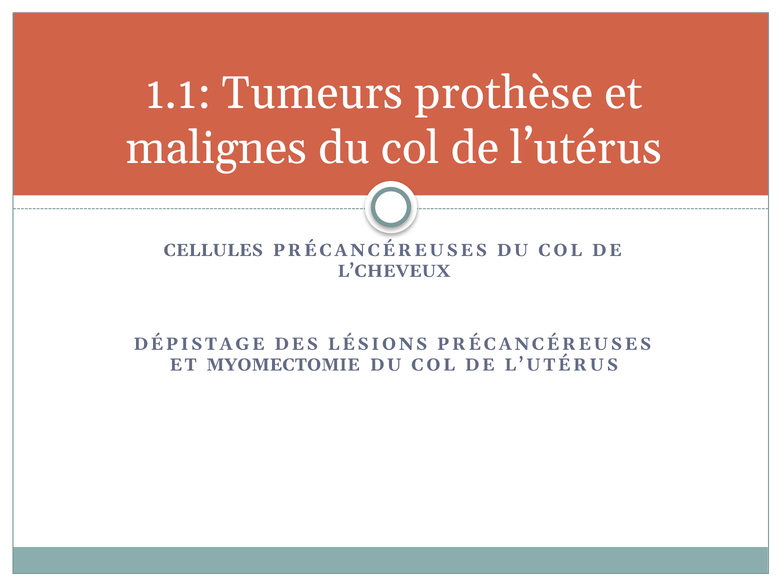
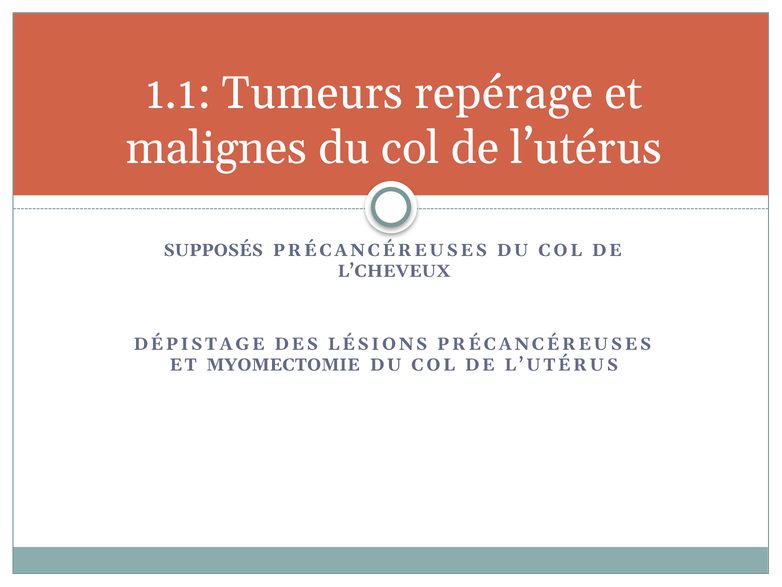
prothèse: prothèse -> repérage (504, 93)
CELLULES: CELLULES -> SUPPOSÉS (213, 250)
